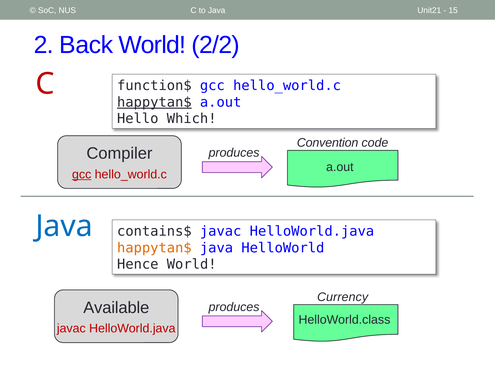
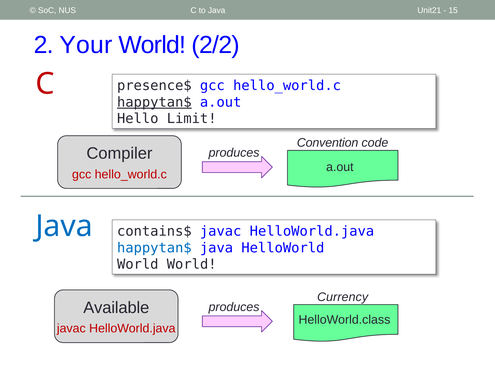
Back: Back -> Your (86, 45)
function$: function$ -> presence$ (154, 86)
Which: Which -> Limit (192, 119)
gcc underline: present -> none (82, 174)
happytan$ colour: orange -> blue (154, 248)
Hence: Hence -> World (138, 265)
